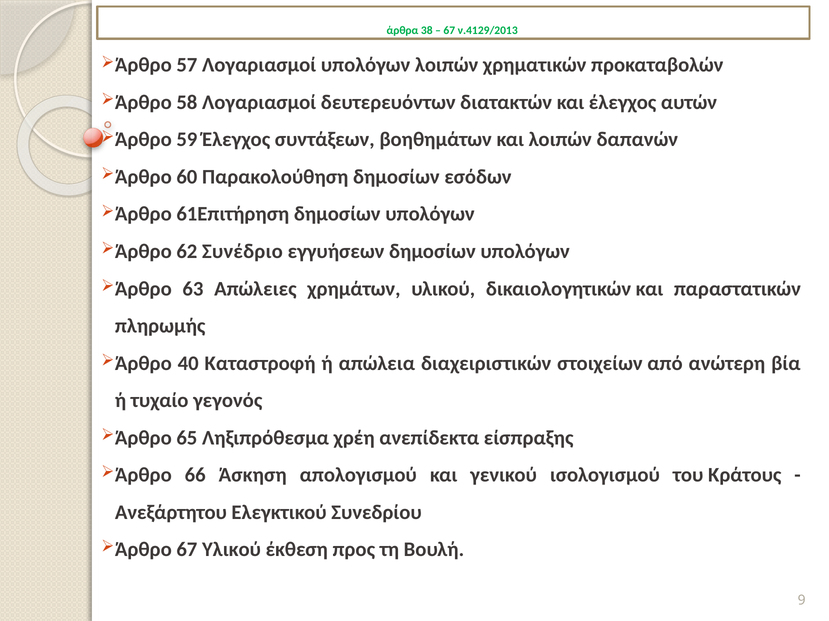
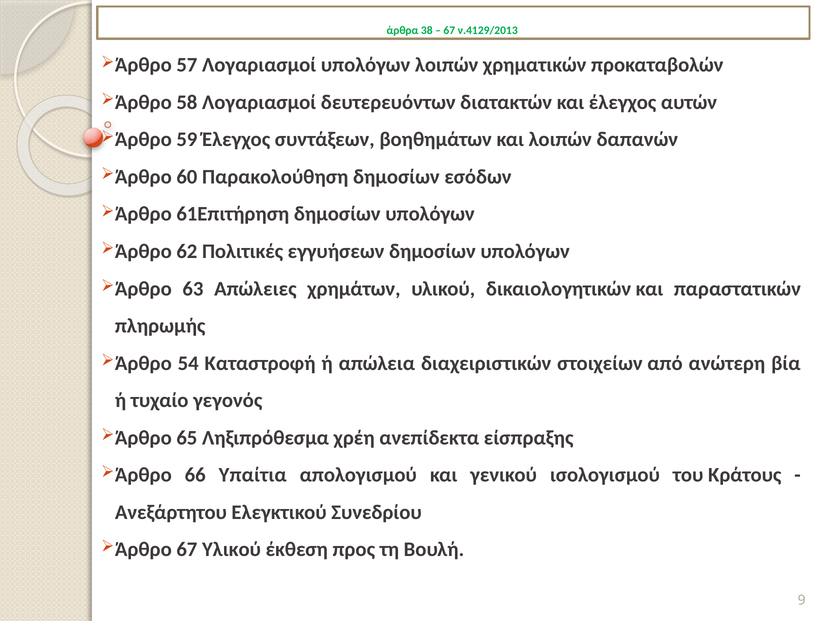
Συνέδριο: Συνέδριο -> Πολιτικές (243, 252)
40: 40 -> 54 (188, 364)
Άσκηση: Άσκηση -> Υπαίτια (253, 476)
